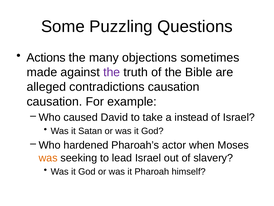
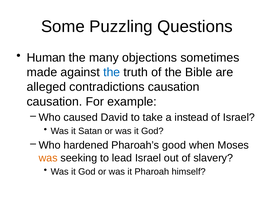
Actions: Actions -> Human (46, 57)
the colour: purple -> blue (112, 72)
actor: actor -> good (174, 145)
